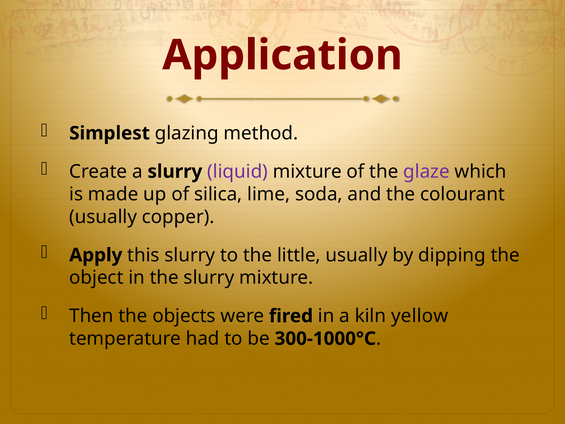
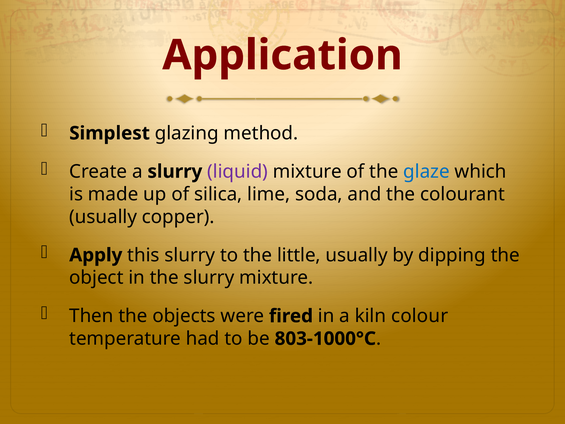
glaze colour: purple -> blue (427, 171)
yellow: yellow -> colour (420, 316)
300-1000°C: 300-1000°C -> 803-1000°C (325, 338)
